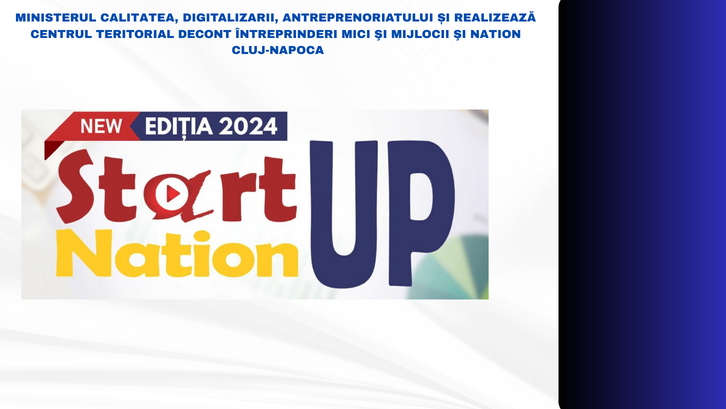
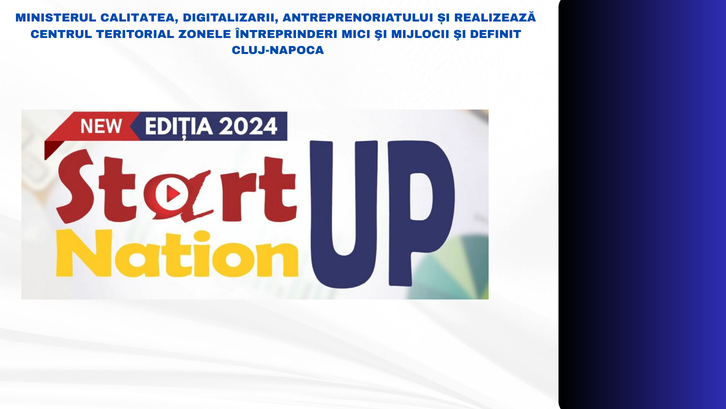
DECONT: DECONT -> ZONELE (205, 34)
NATION: NATION -> DEFINIT (496, 34)
